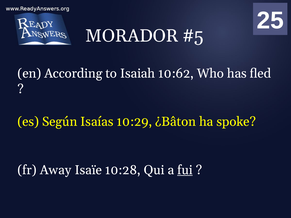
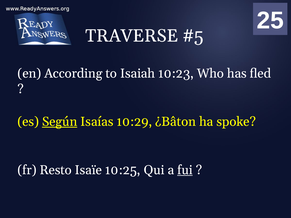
MORADOR: MORADOR -> TRAVERSE (132, 36)
10:62: 10:62 -> 10:23 (176, 74)
Según underline: none -> present (60, 122)
Away: Away -> Resto (56, 170)
10:28: 10:28 -> 10:25 (123, 170)
